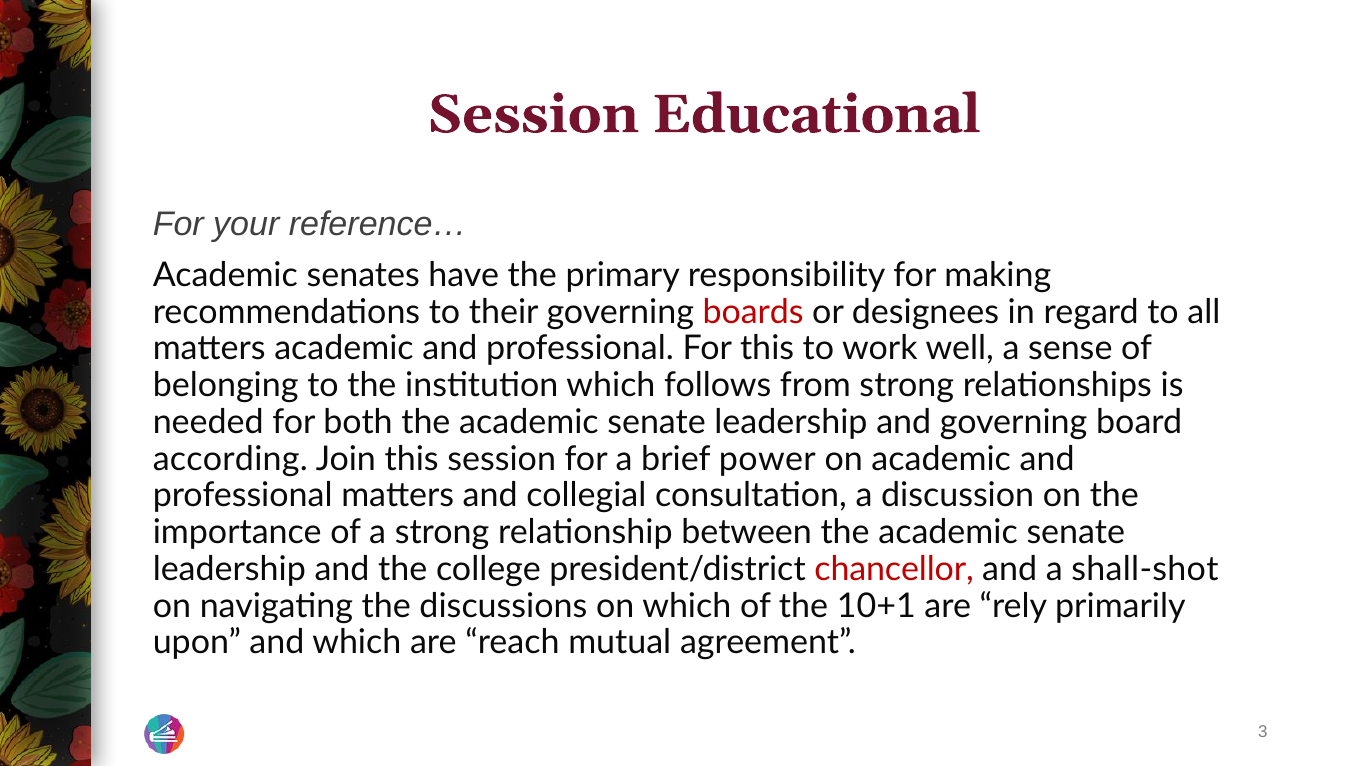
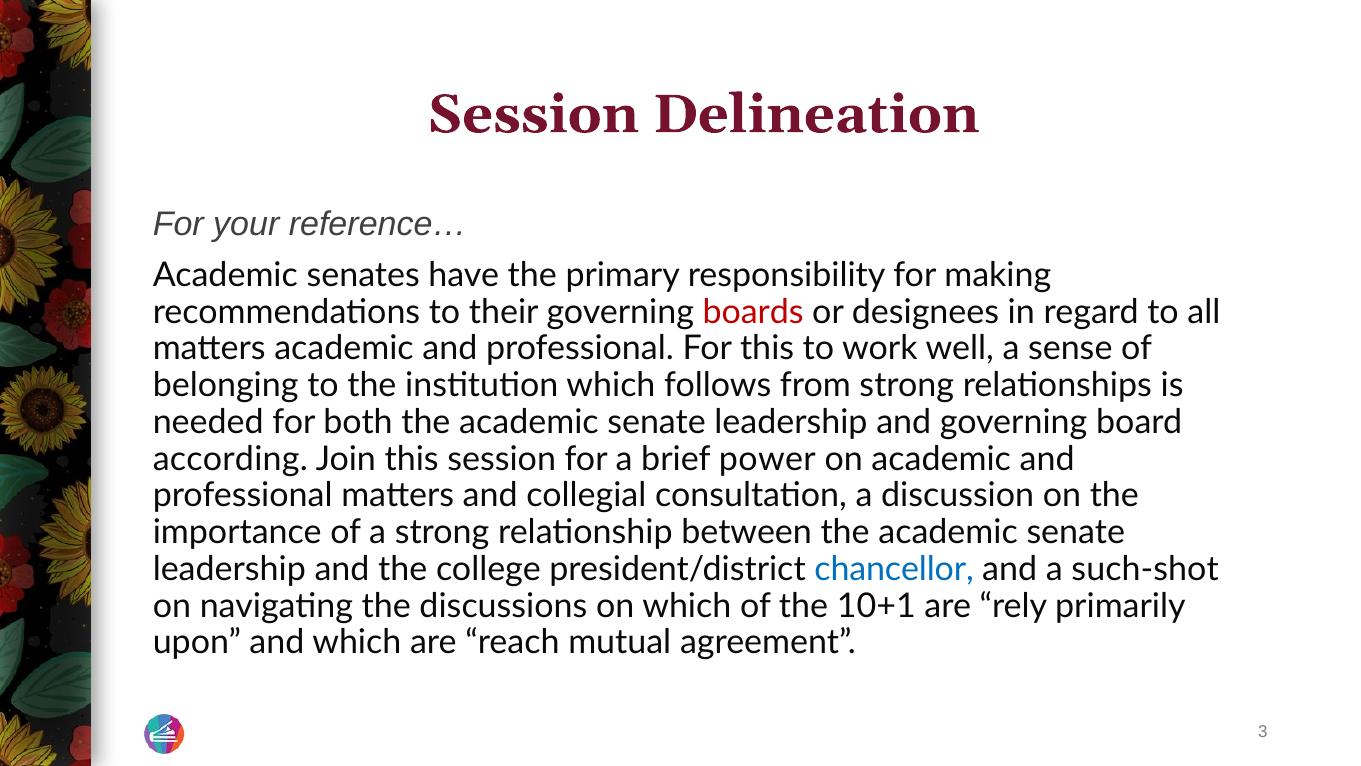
Educational: Educational -> Delineation (816, 114)
chancellor colour: red -> blue (894, 569)
shall-shot: shall-shot -> such-shot (1145, 569)
